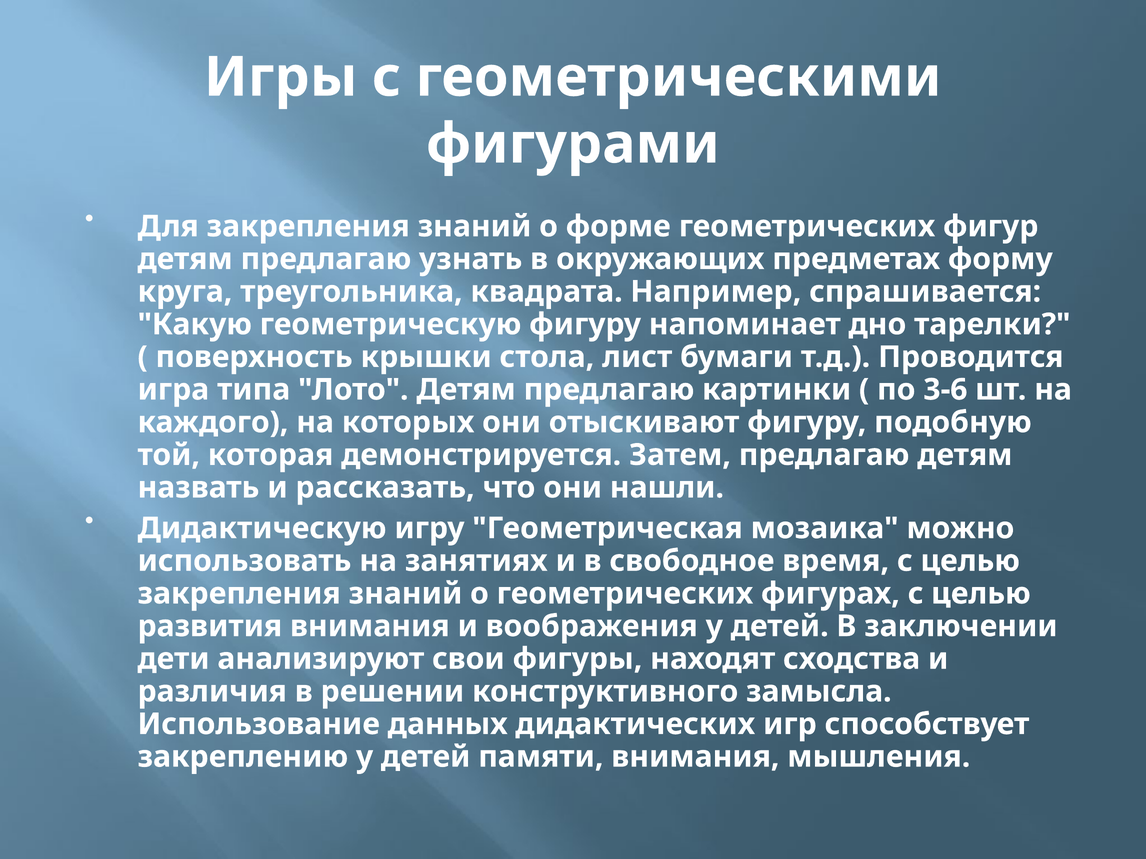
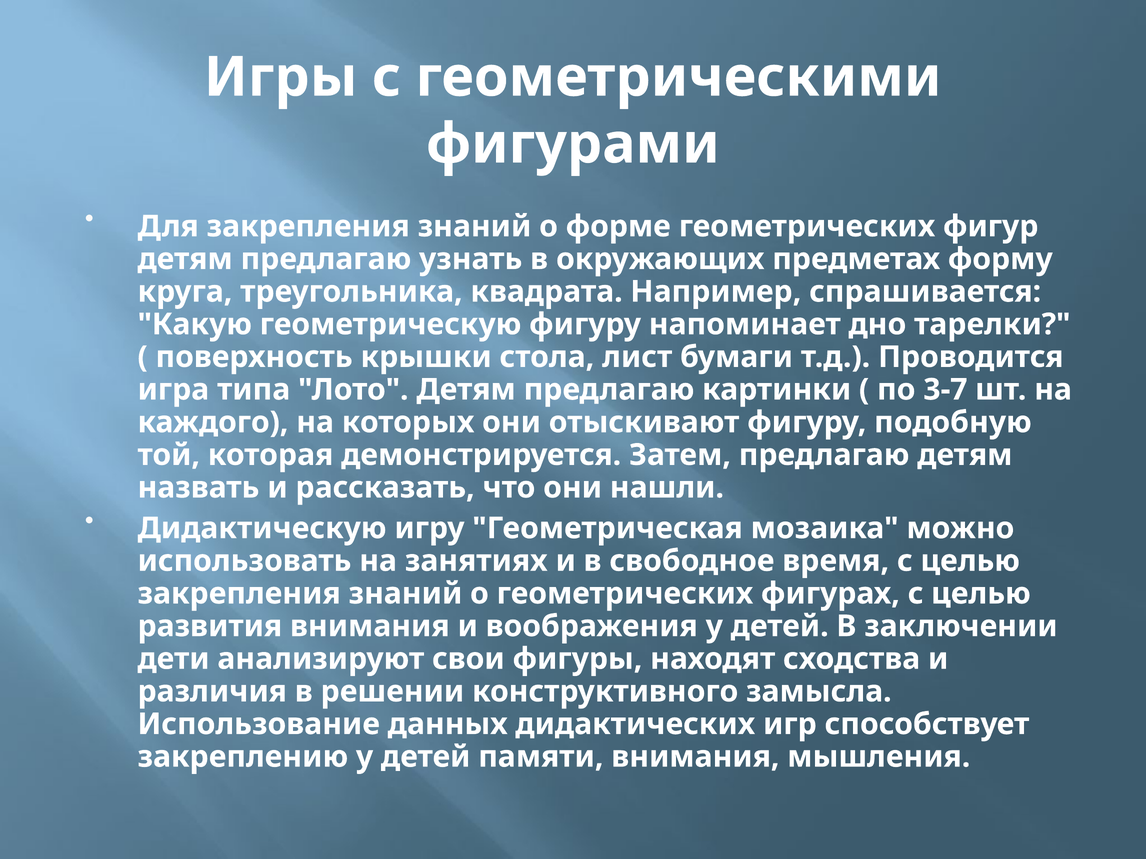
3-6: 3-6 -> 3-7 (945, 390)
